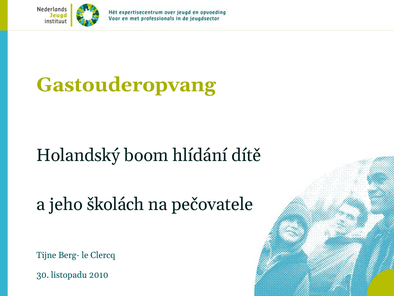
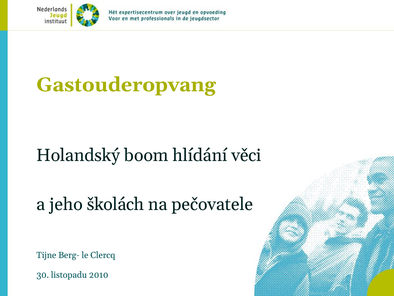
dítě: dítě -> věci (246, 155)
